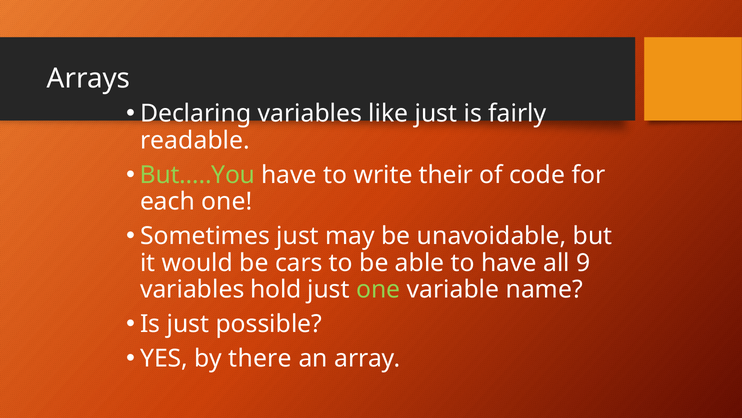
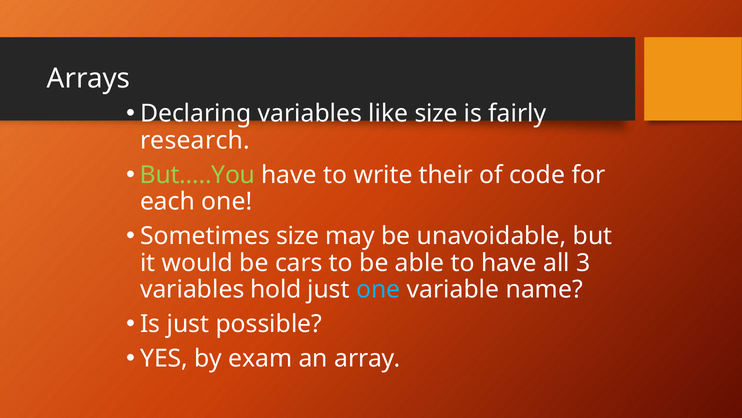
like just: just -> size (436, 113)
readable: readable -> research (195, 140)
Sometimes just: just -> size (298, 236)
9: 9 -> 3 (583, 263)
one colour: light green -> light blue (378, 289)
there: there -> exam (260, 358)
